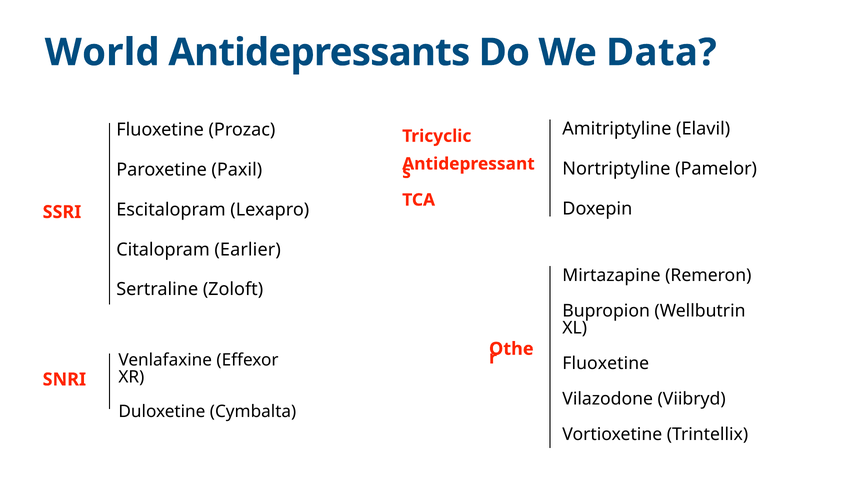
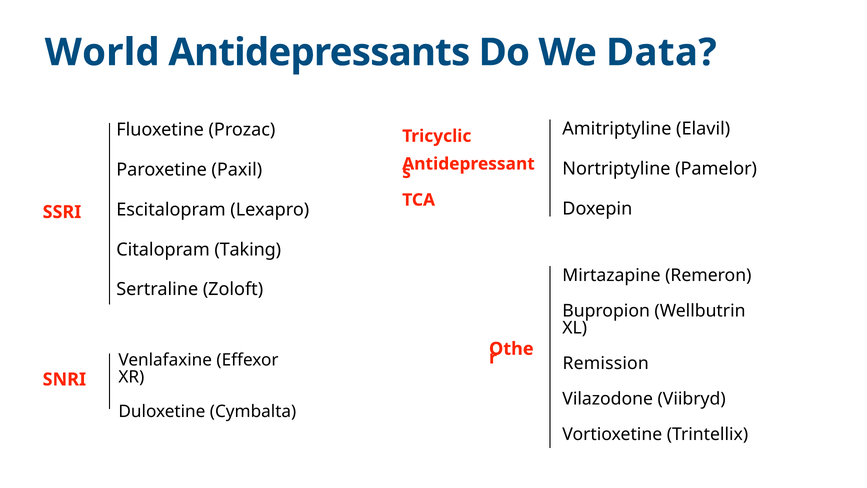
Earlier: Earlier -> Taking (248, 249)
Fluoxetine: Fluoxetine -> Remission (606, 363)
